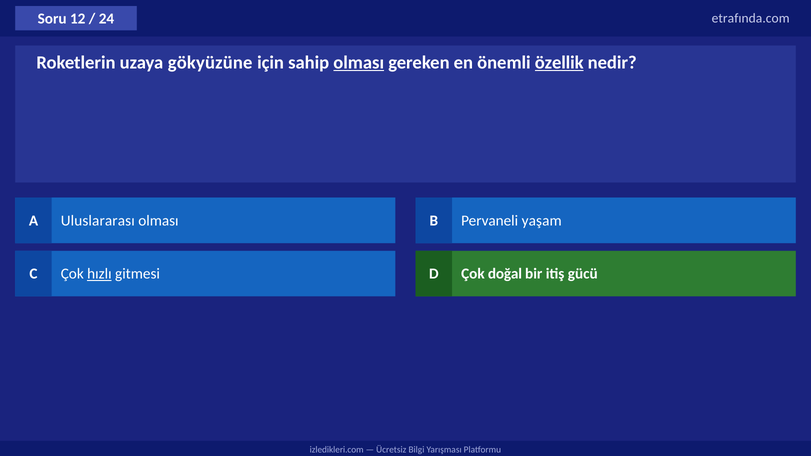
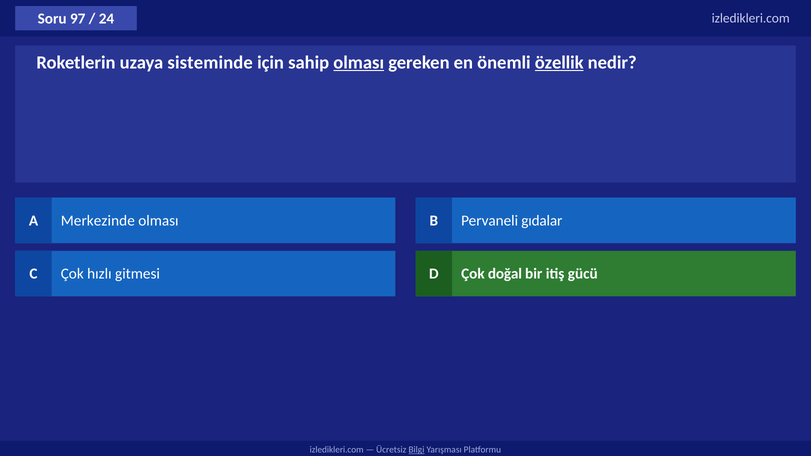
12: 12 -> 97 (78, 19)
24 etrafında.com: etrafında.com -> izledikleri.com (751, 18)
gökyüzüne: gökyüzüne -> sisteminde (210, 62)
Uluslararası: Uluslararası -> Merkezinde (98, 221)
yaşam: yaşam -> gıdalar (542, 221)
hızlı underline: present -> none (99, 274)
Bilgi underline: none -> present (416, 450)
